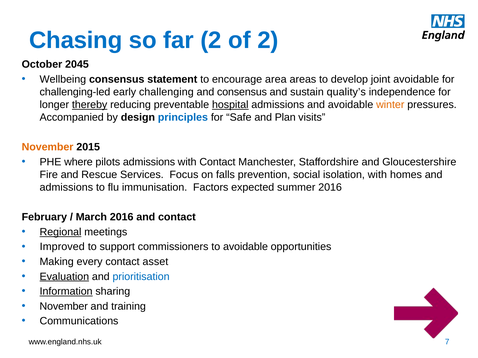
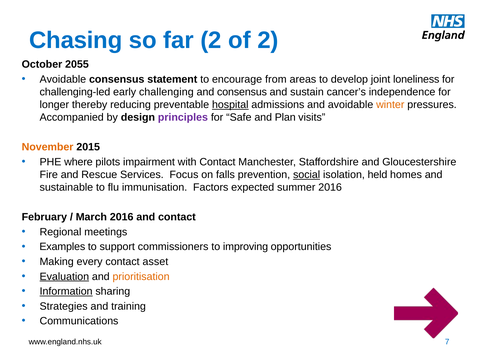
2045: 2045 -> 2055 (77, 65)
Wellbeing: Wellbeing -> Avoidable (63, 79)
area: area -> from (276, 79)
joint avoidable: avoidable -> loneliness (416, 79)
quality’s: quality’s -> cancer’s (346, 92)
thereby underline: present -> none (90, 105)
principles colour: blue -> purple (183, 118)
pilots admissions: admissions -> impairment (149, 162)
social underline: none -> present (307, 175)
isolation with: with -> held (377, 175)
admissions: admissions -> sustainable (66, 188)
Regional underline: present -> none (61, 232)
Improved: Improved -> Examples (62, 247)
to avoidable: avoidable -> improving (246, 247)
prioritisation colour: blue -> orange (141, 277)
November: November -> Strategies (64, 307)
